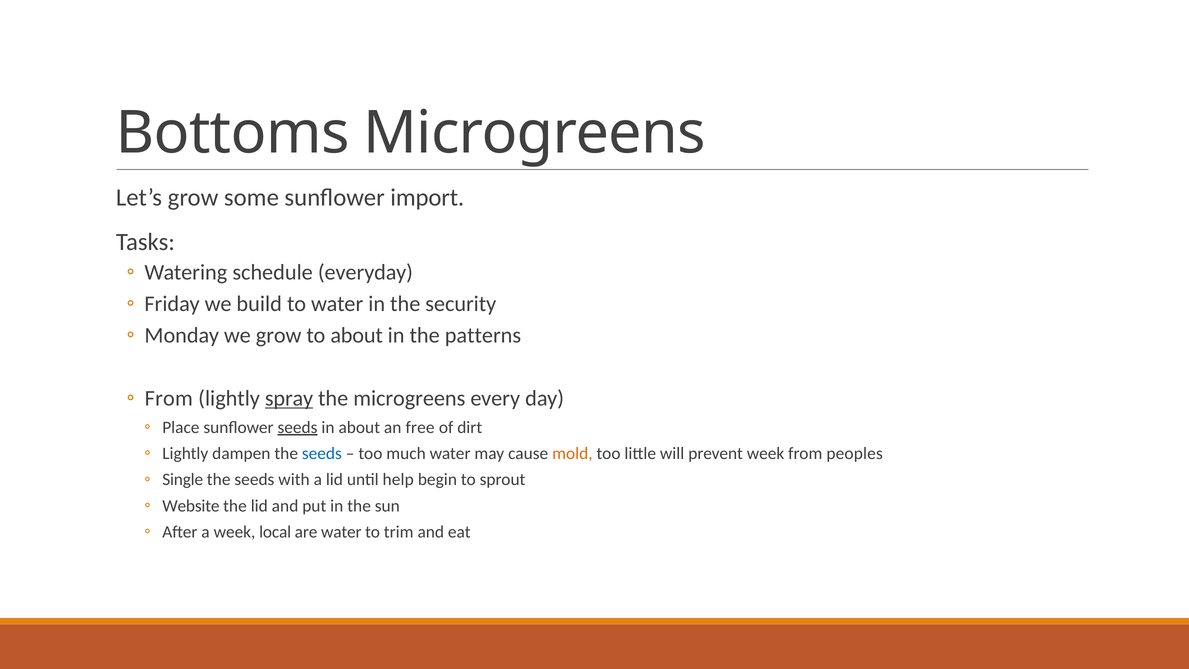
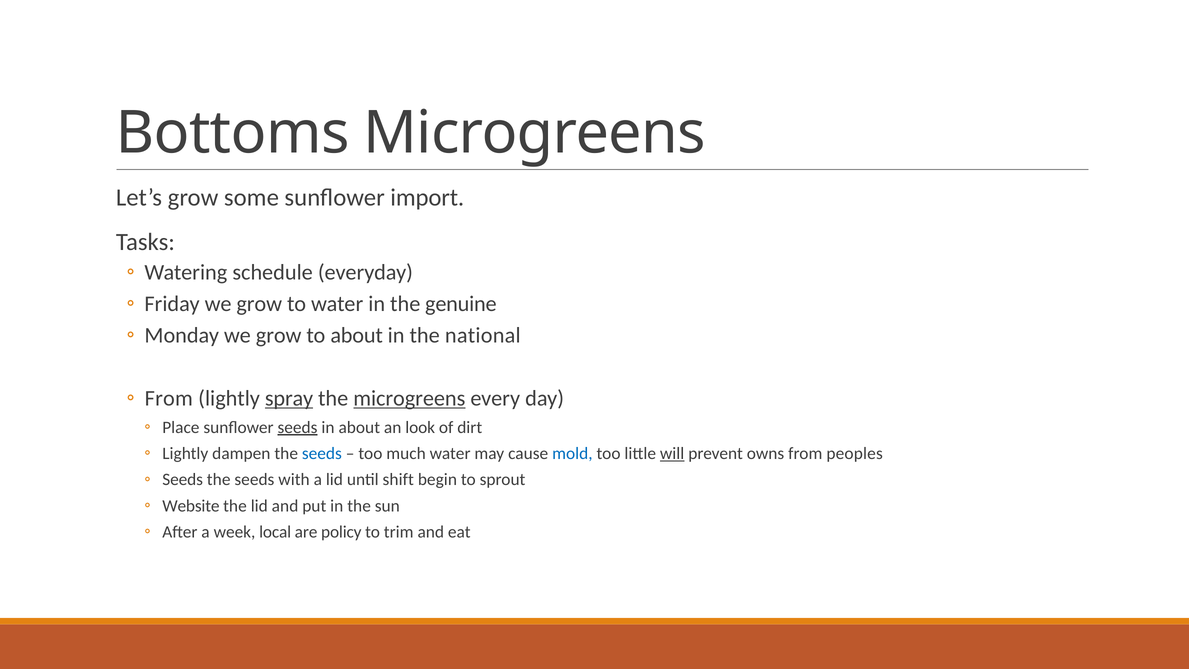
Friday we build: build -> grow (259, 304)
security: security -> genuine (461, 304)
patterns: patterns -> national (483, 335)
microgreens underline: none -> present (409, 398)
free: free -> look (420, 427)
mold colour: orange -> blue (572, 453)
will underline: none -> present (672, 453)
prevent week: week -> owns (766, 453)
Single: Single -> Seeds (183, 480)
help: help -> shift (398, 480)
are water: water -> policy (341, 532)
